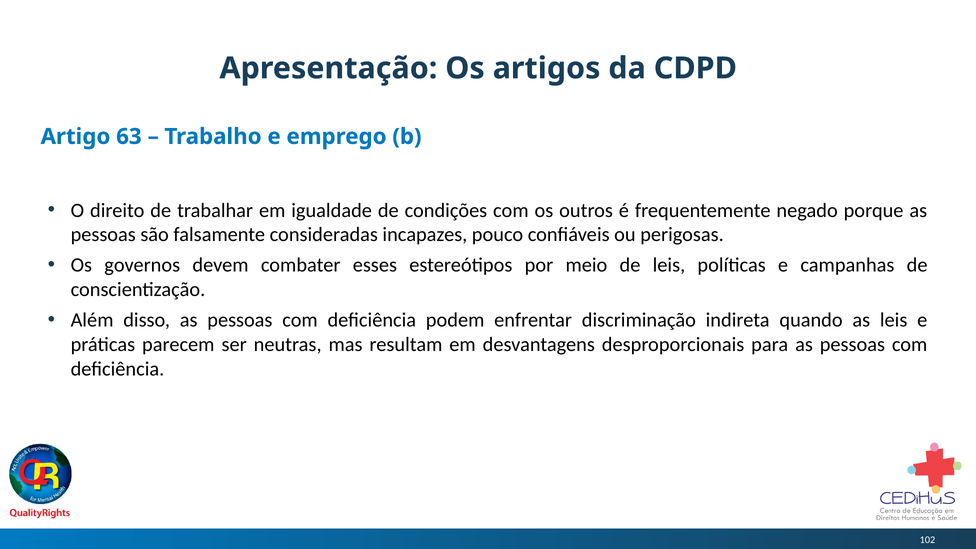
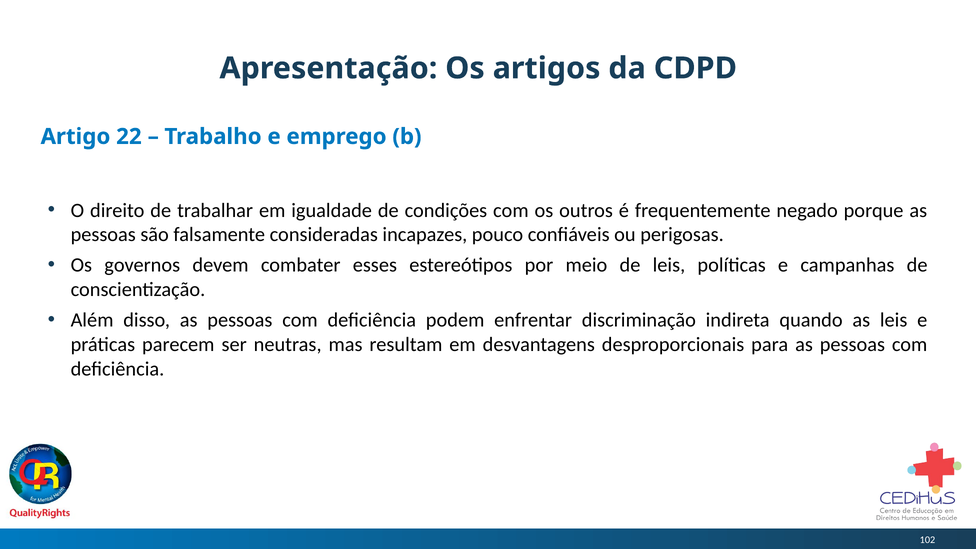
63: 63 -> 22 (129, 137)
